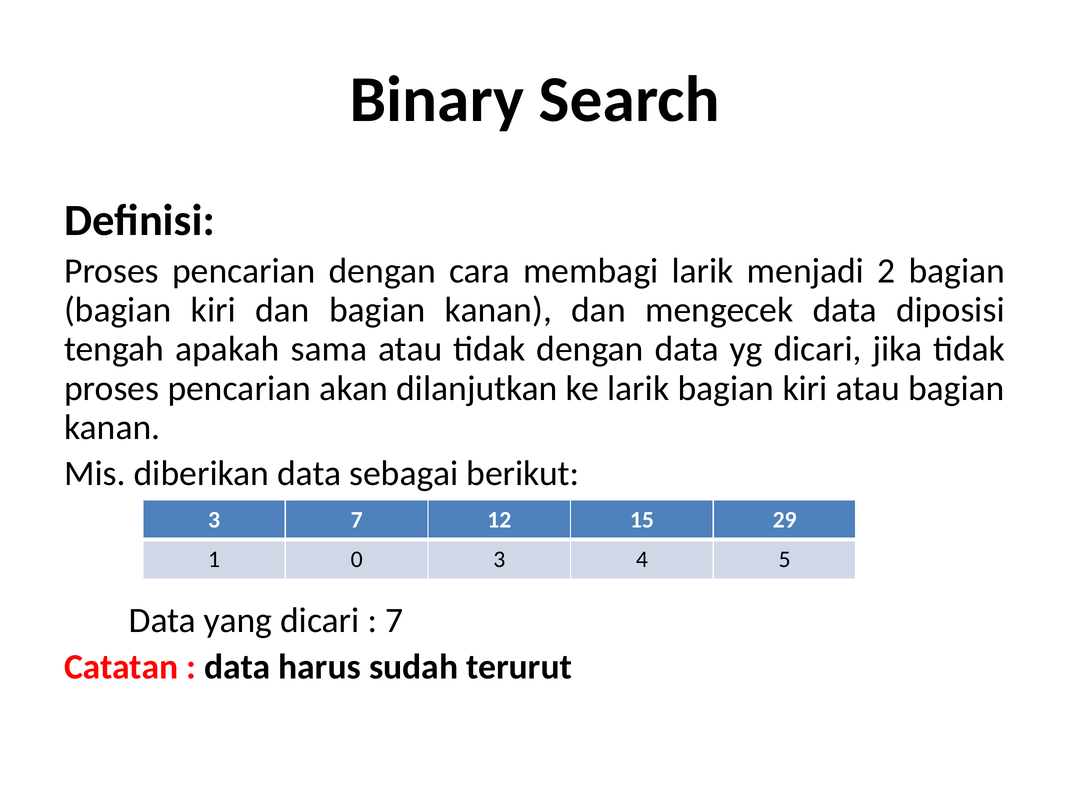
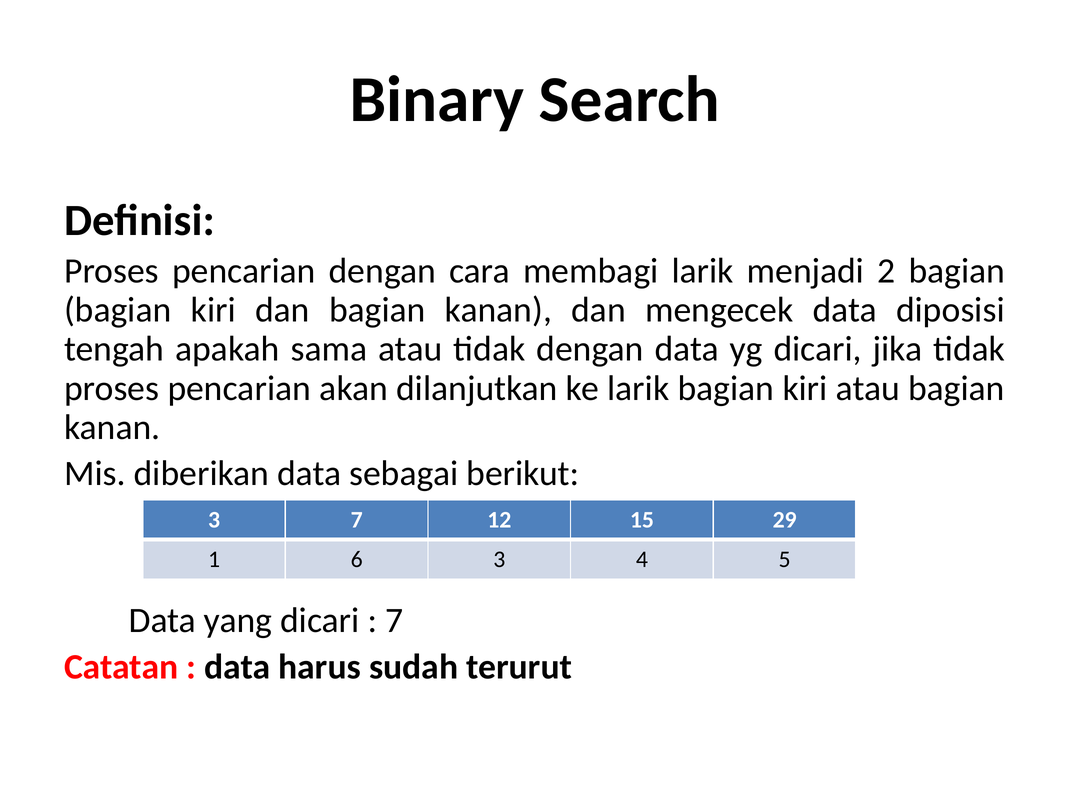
0: 0 -> 6 (357, 559)
